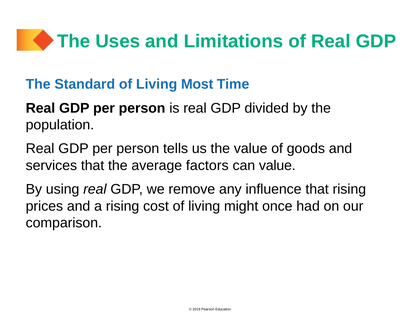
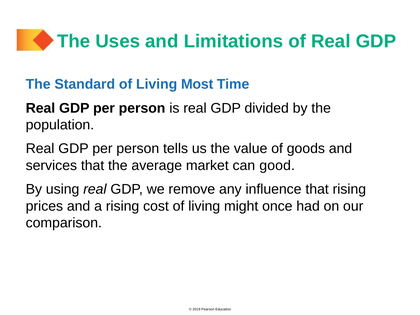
factors: factors -> market (207, 165)
can value: value -> good (277, 165)
